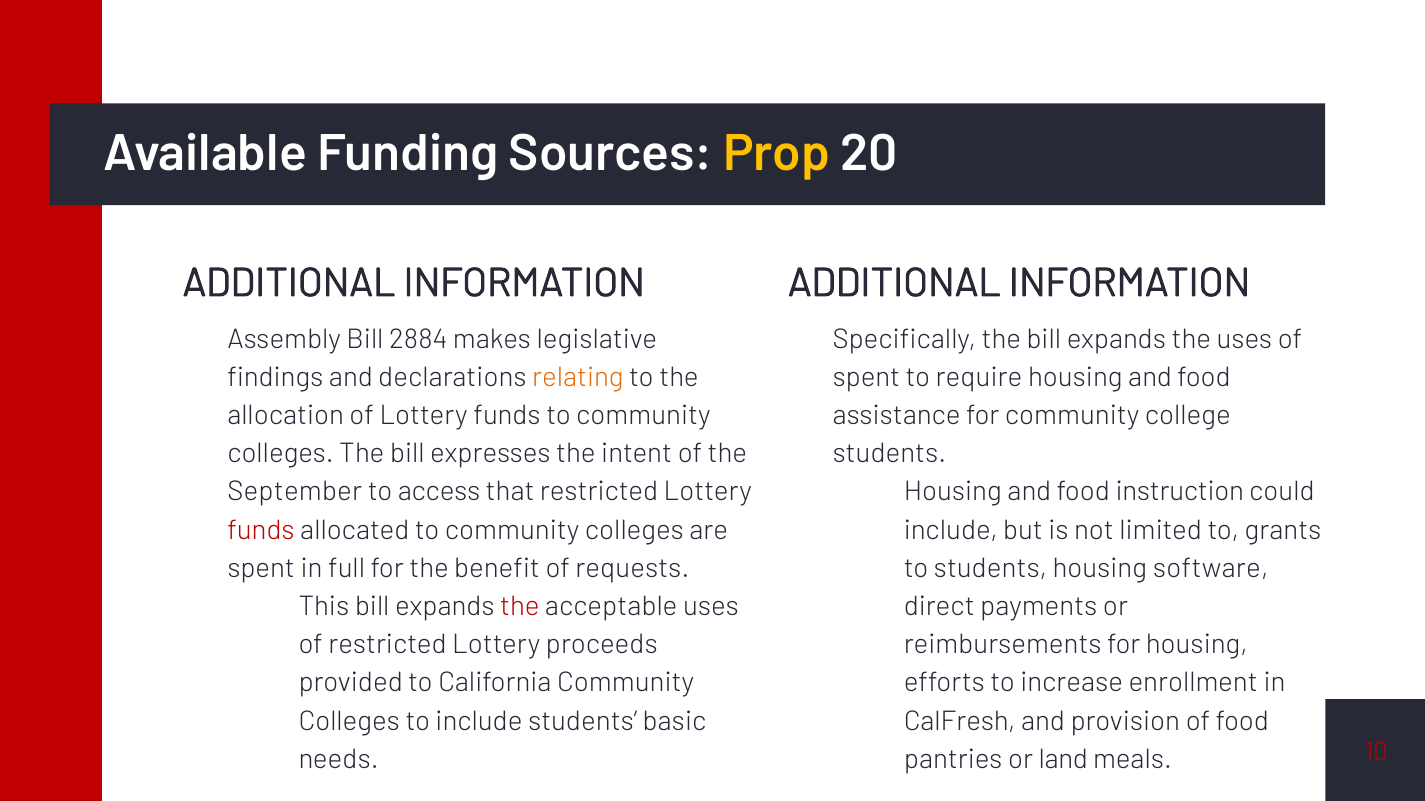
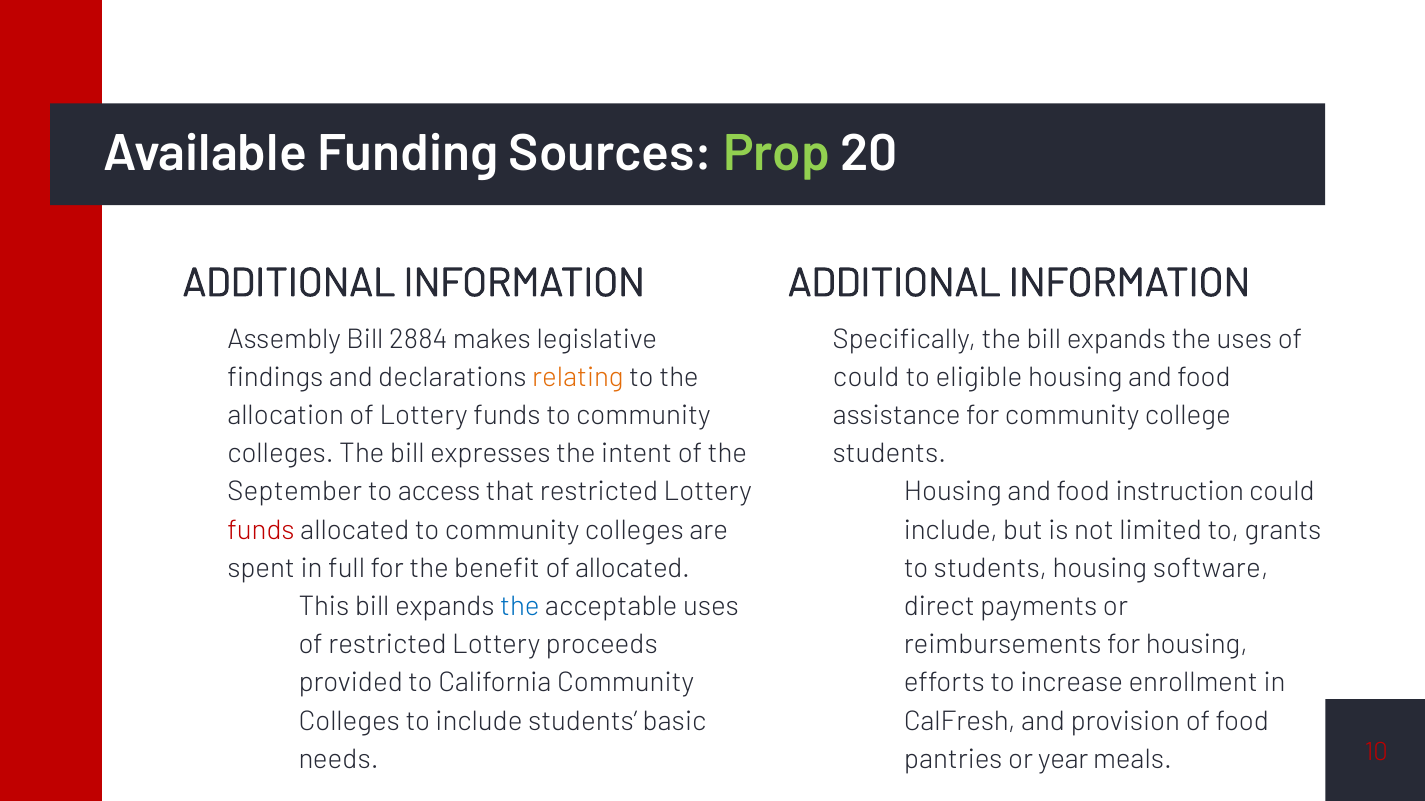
Prop colour: yellow -> light green (777, 154)
spent: spent -> could (866, 378)
require: require -> eligible (979, 378)
of requests: requests -> allocated (633, 569)
the colour: red -> blue (520, 607)
land: land -> year (1063, 760)
